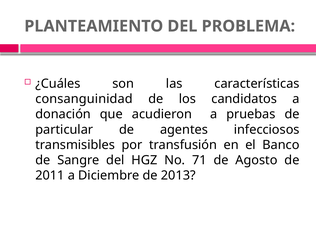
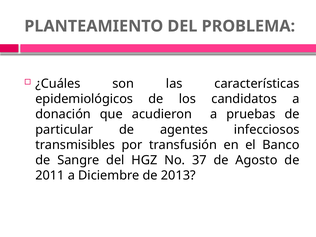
consanguinidad: consanguinidad -> epidemiológicos (84, 99)
71: 71 -> 37 (199, 160)
